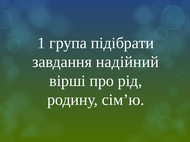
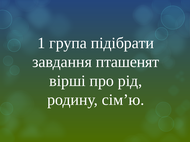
надійний: надійний -> пташенят (128, 62)
